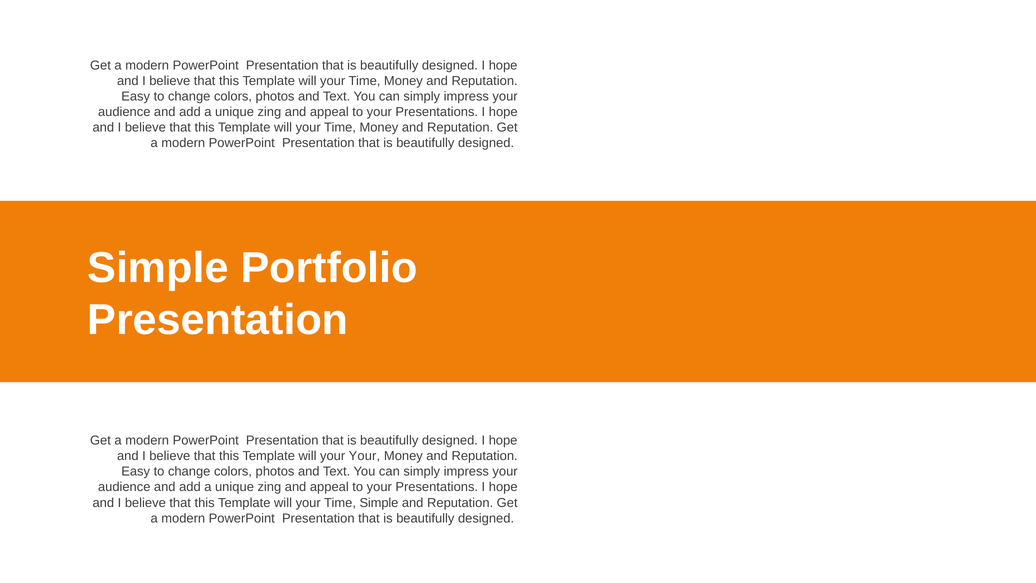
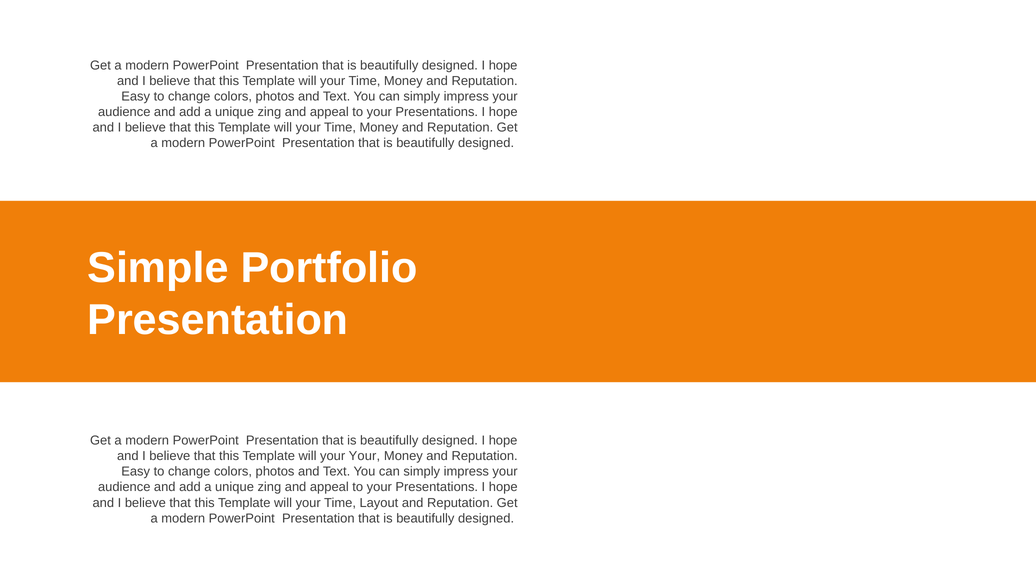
Time Simple: Simple -> Layout (379, 503)
